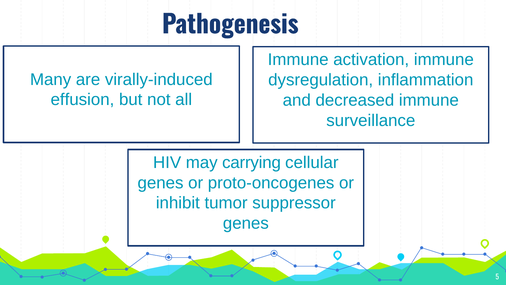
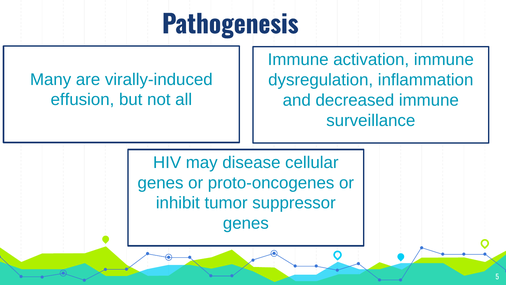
carrying: carrying -> disease (251, 162)
